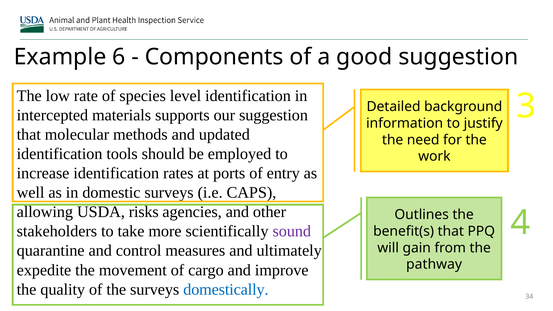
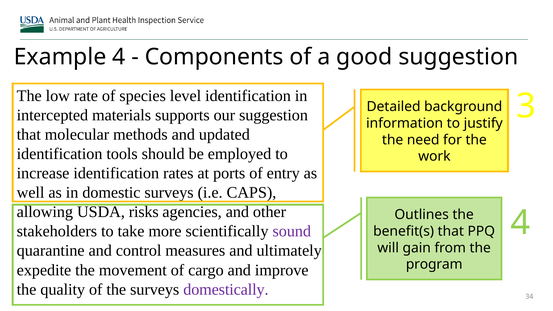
Example 6: 6 -> 4 (119, 57)
pathway: pathway -> program (434, 264)
domestically colour: blue -> purple (226, 289)
